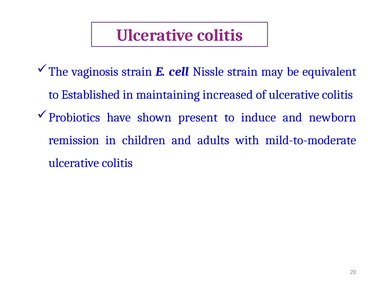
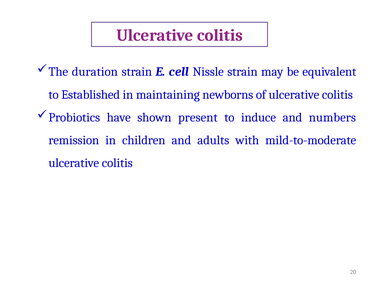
vaginosis: vaginosis -> duration (95, 72)
increased: increased -> newborns (228, 94)
newborn: newborn -> numbers (332, 117)
